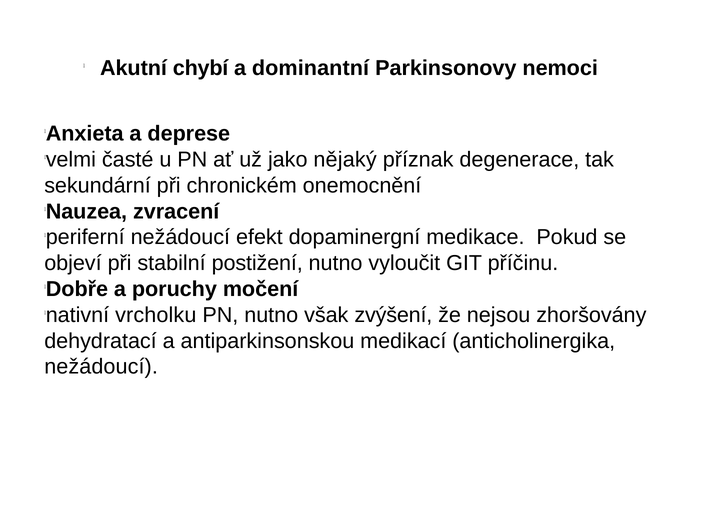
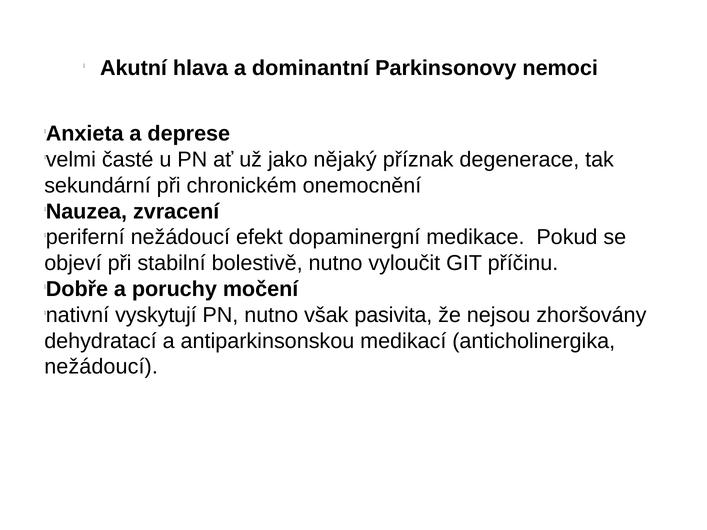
chybí: chybí -> hlava (201, 68)
postižení: postižení -> bolestivě (257, 263)
vrcholku: vrcholku -> vyskytují (156, 315)
zvýšení: zvýšení -> pasivita (393, 315)
